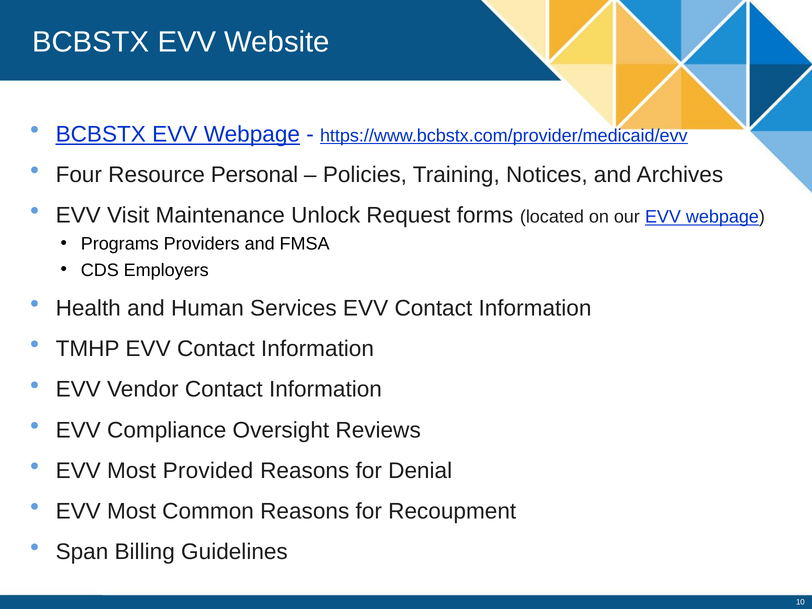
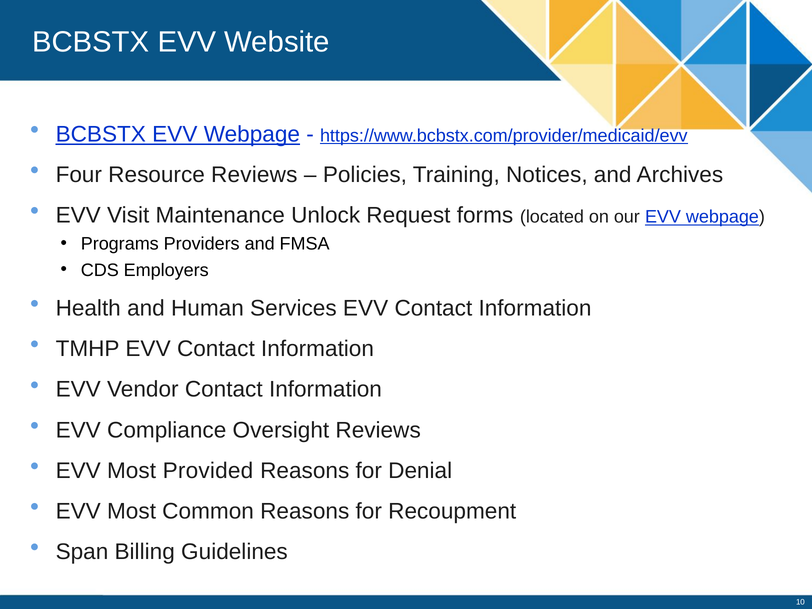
Resource Personal: Personal -> Reviews (254, 175)
